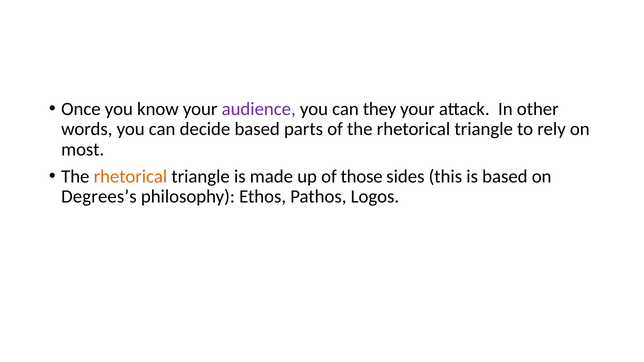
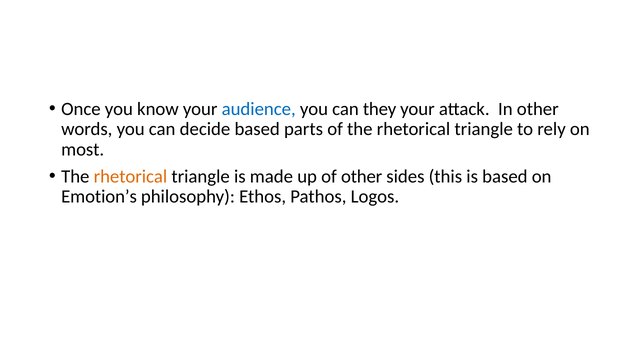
audience colour: purple -> blue (259, 109)
of those: those -> other (362, 176)
Degrees’s: Degrees’s -> Emotion’s (99, 197)
